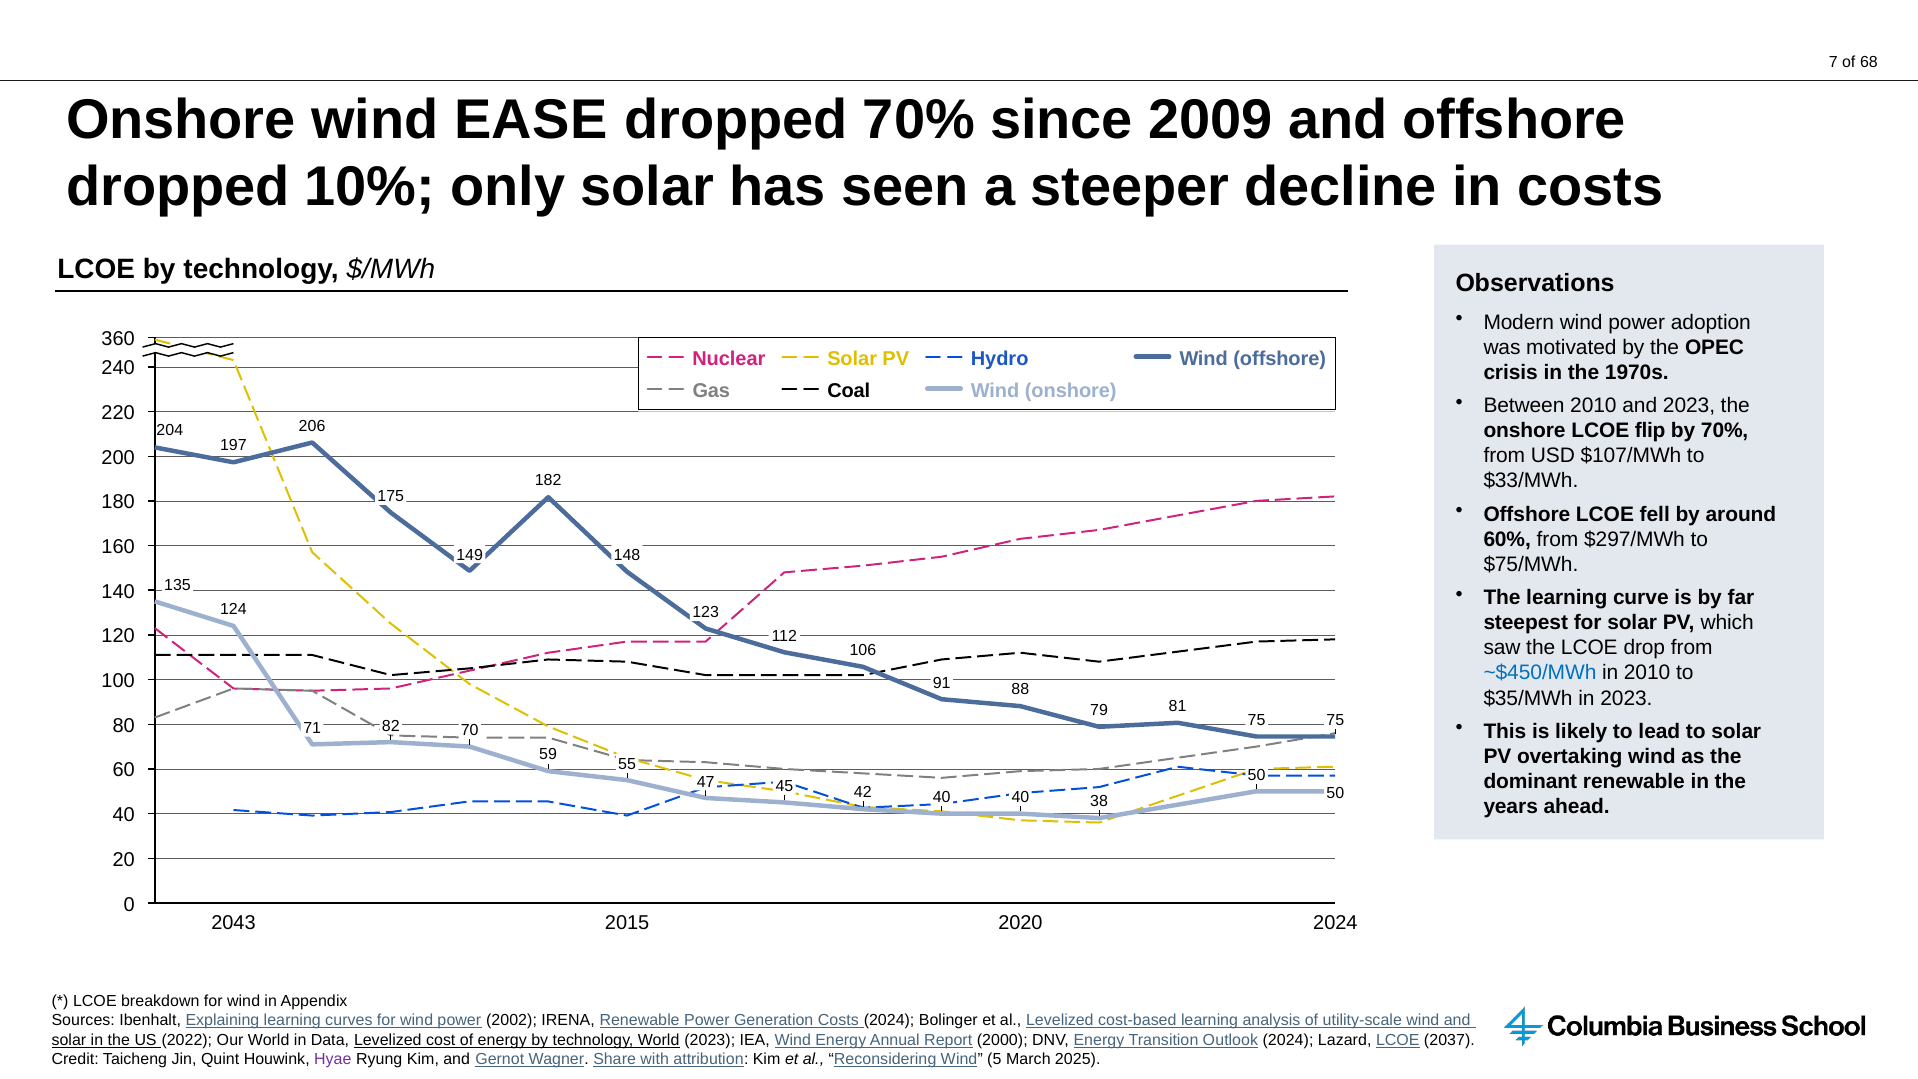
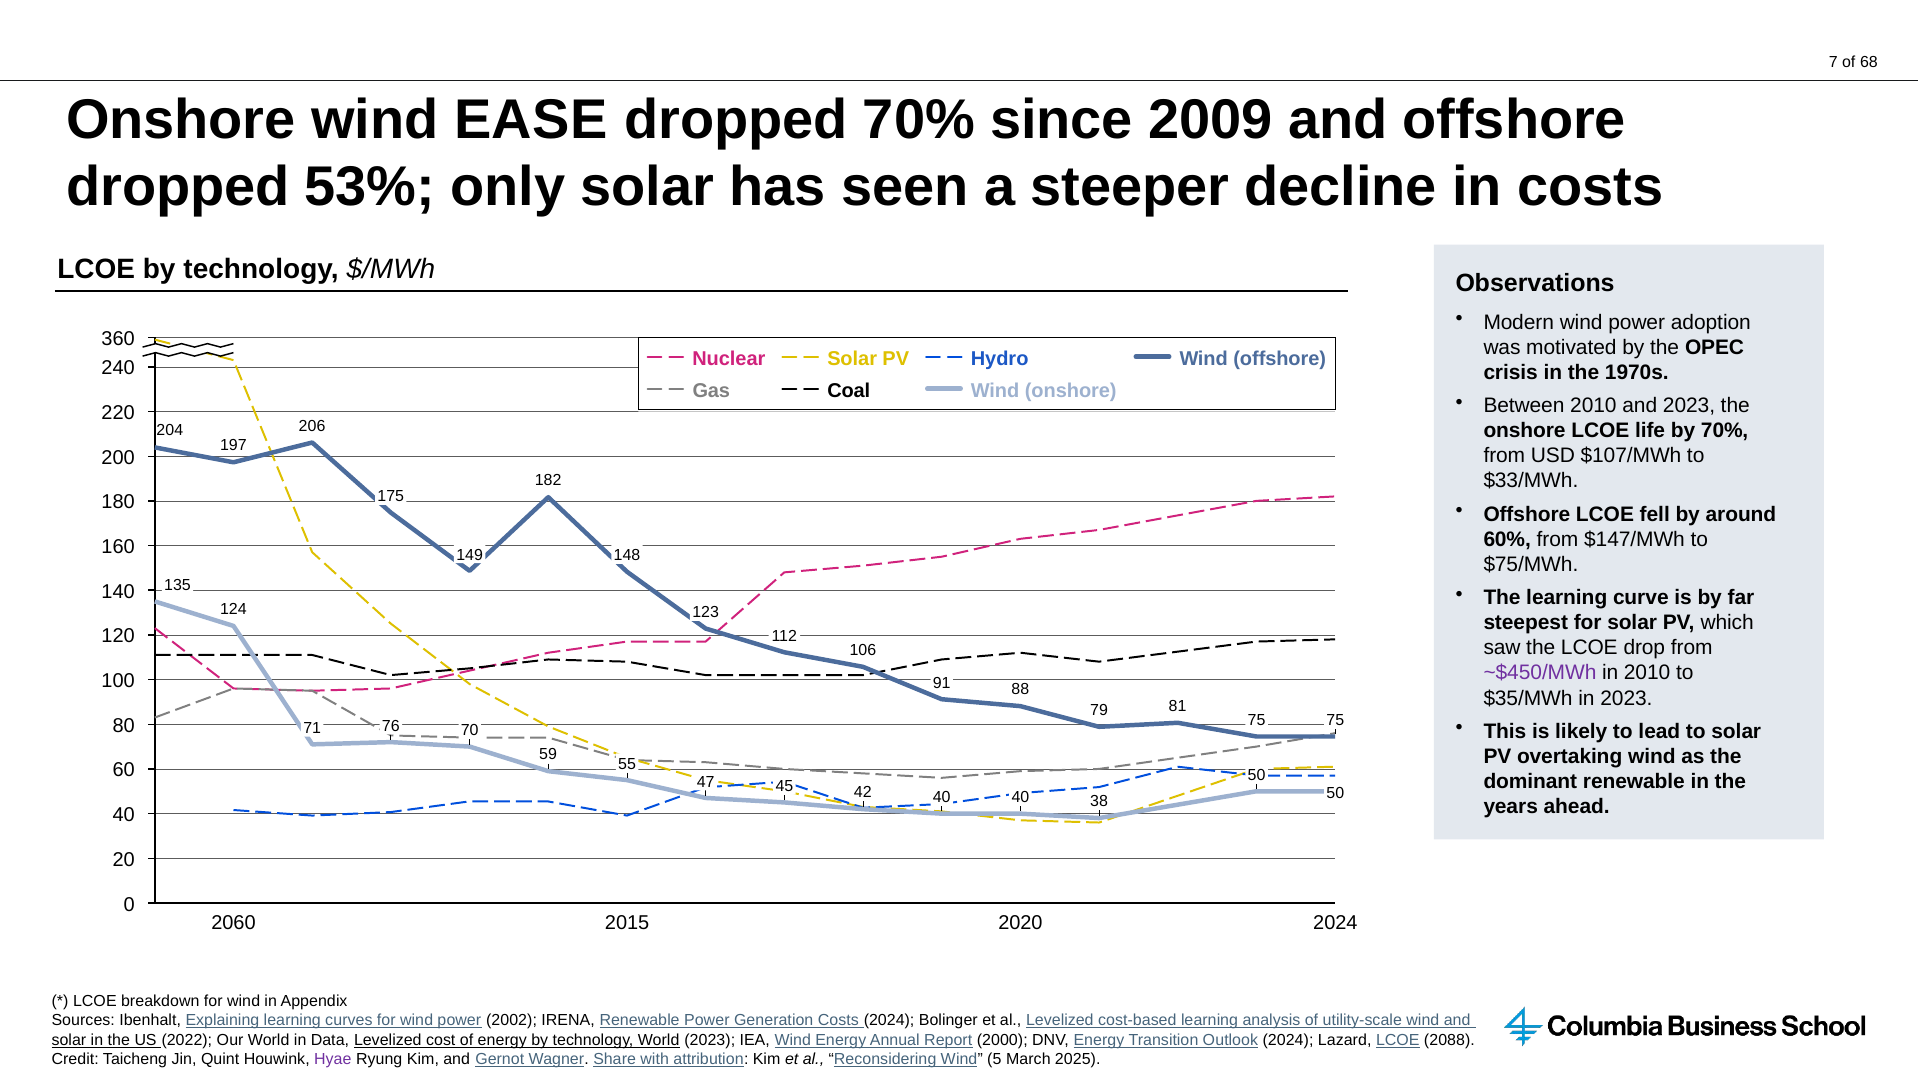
10%: 10% -> 53% (370, 187)
flip: flip -> life (1650, 431)
$297/MWh: $297/MWh -> $147/MWh (1634, 539)
~$450/MWh colour: blue -> purple (1540, 673)
82: 82 -> 76 (391, 726)
2043: 2043 -> 2060 (233, 923)
2037: 2037 -> 2088 (1449, 1040)
